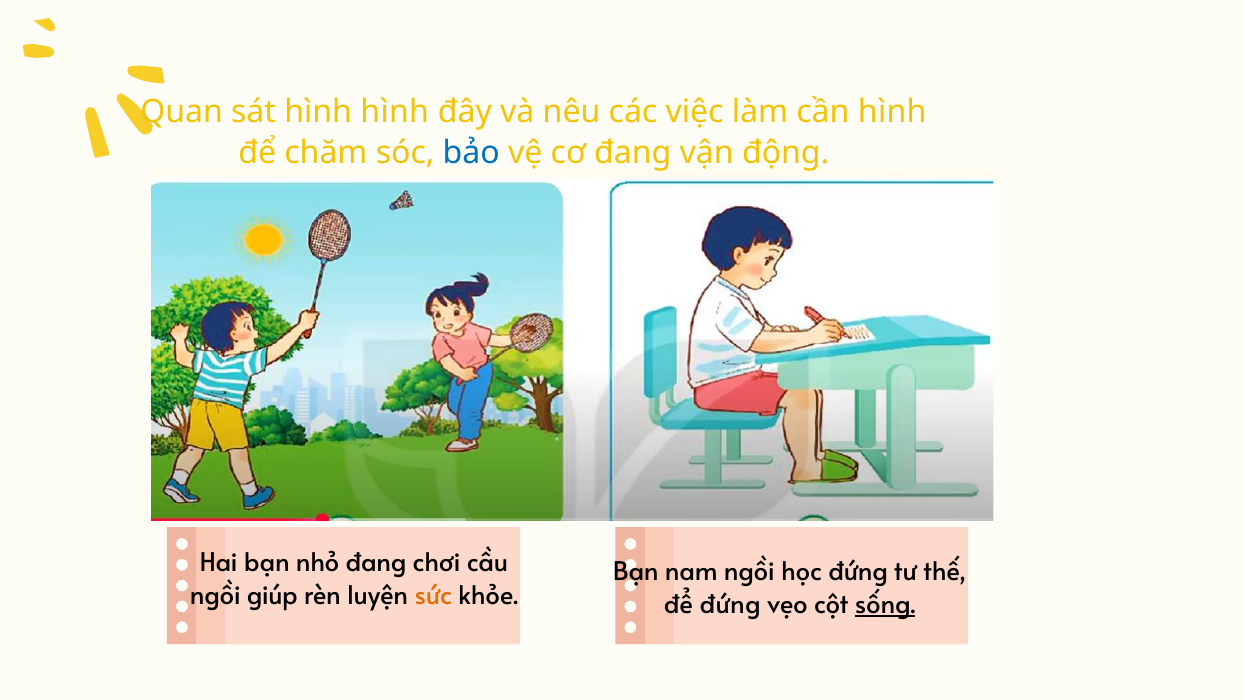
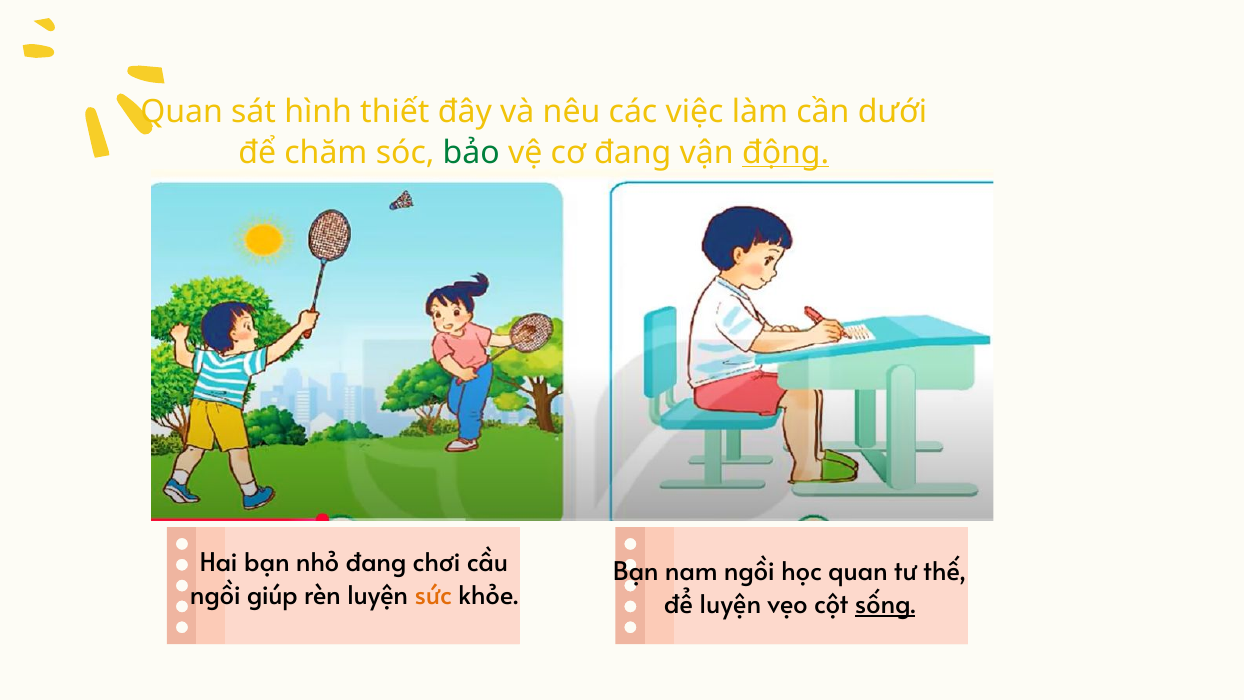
hình hình: hình -> thiết (395, 112)
cần hình: hình -> dưới (892, 112)
bảo colour: blue -> green (471, 153)
động underline: none -> present (786, 153)
học đứng: đứng -> quan (858, 572)
để đứng: đứng -> luyện (730, 605)
